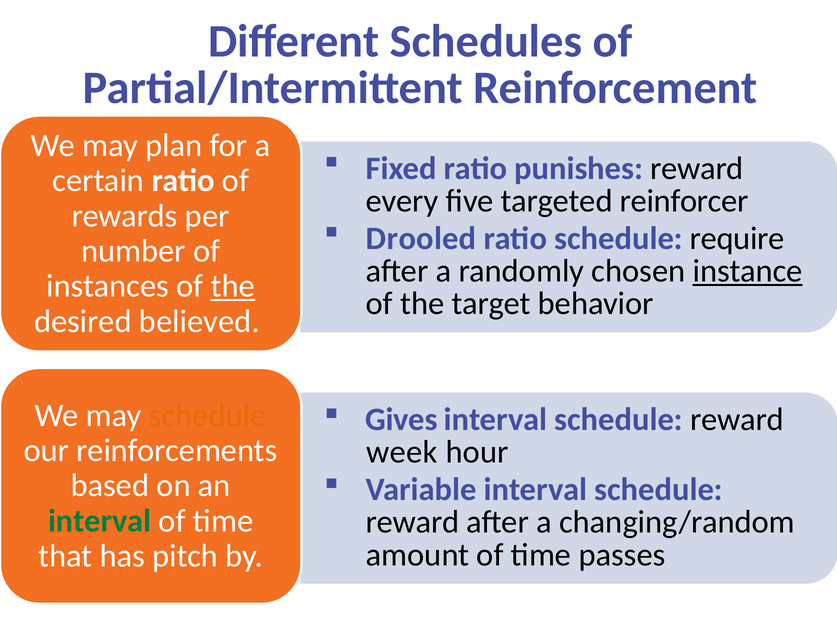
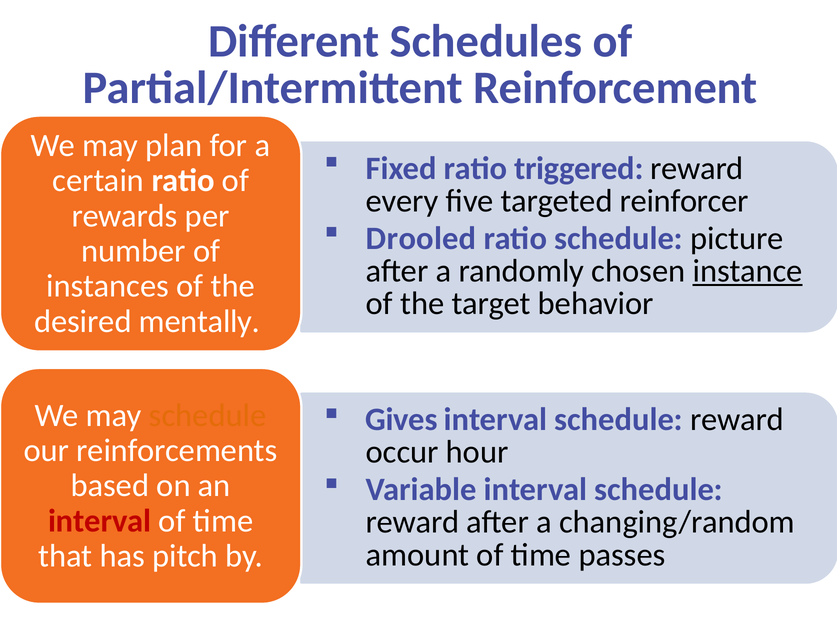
punishes: punishes -> triggered (579, 168)
require: require -> picture (737, 238)
the underline: present -> none (233, 286)
believed: believed -> mentally (199, 321)
week: week -> occur (402, 452)
interval colour: green -> red (100, 521)
